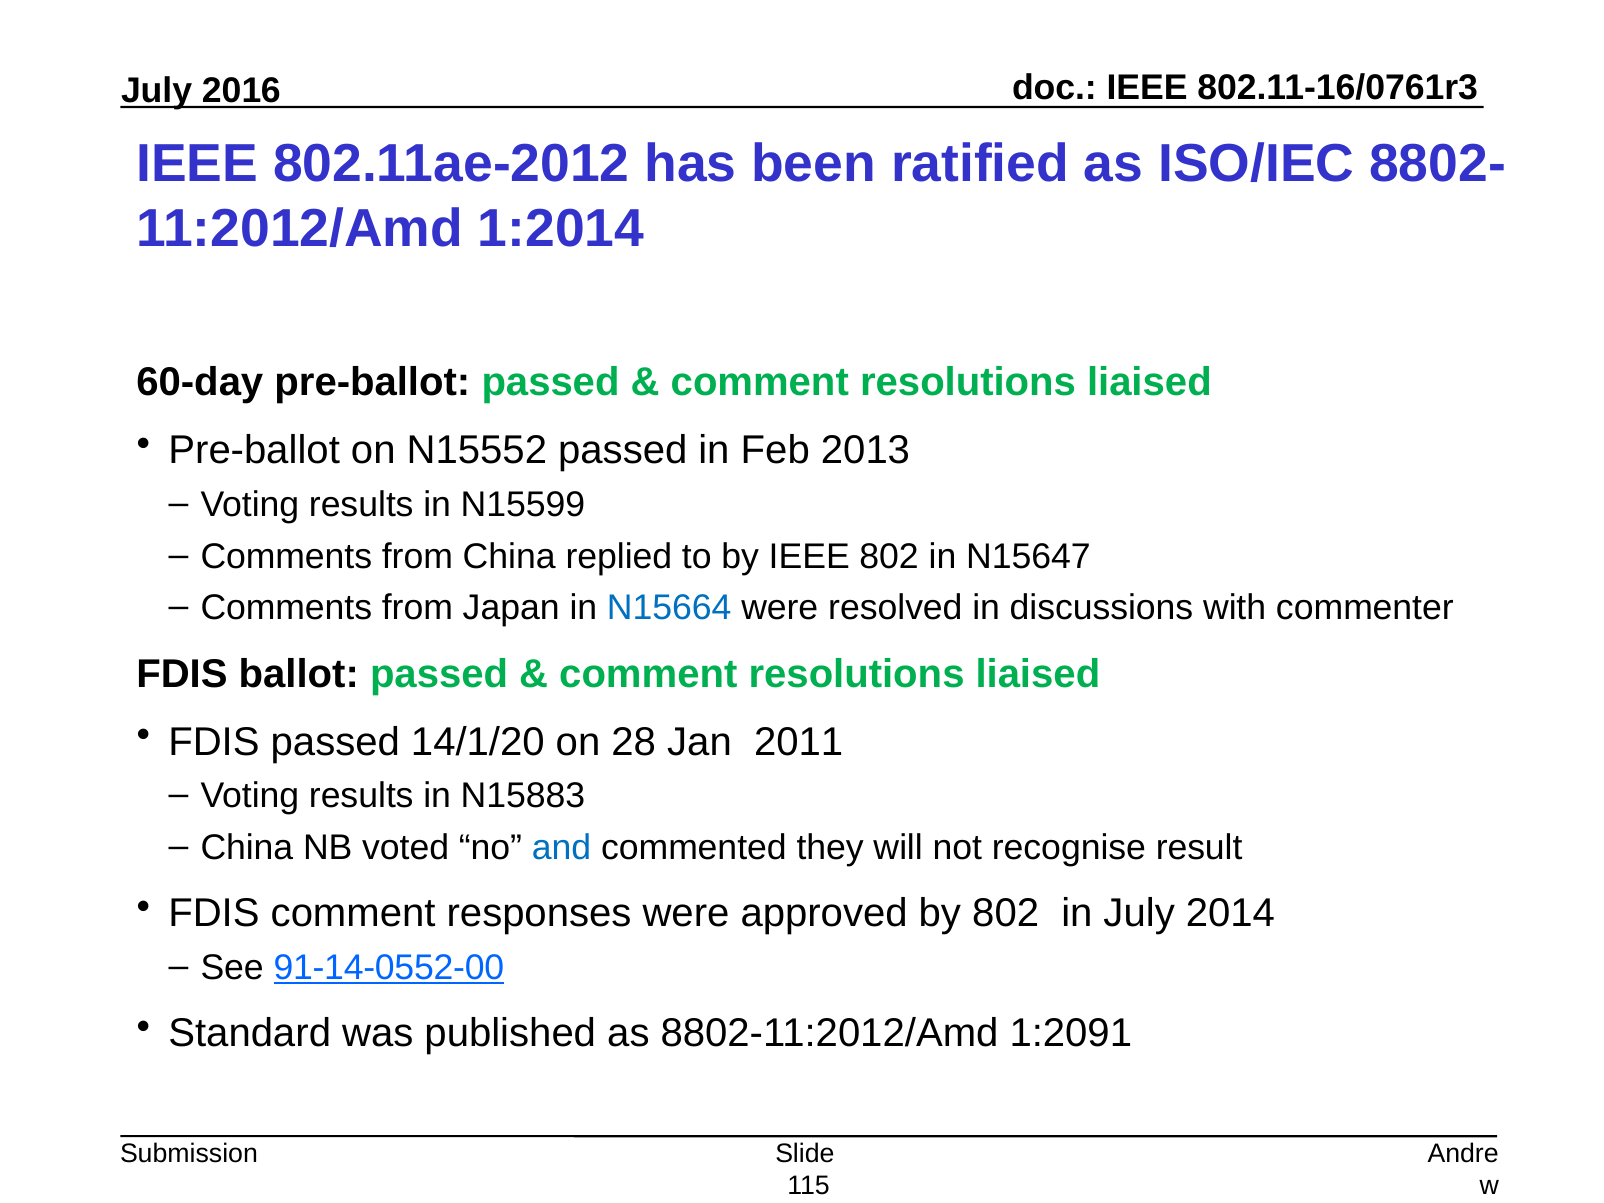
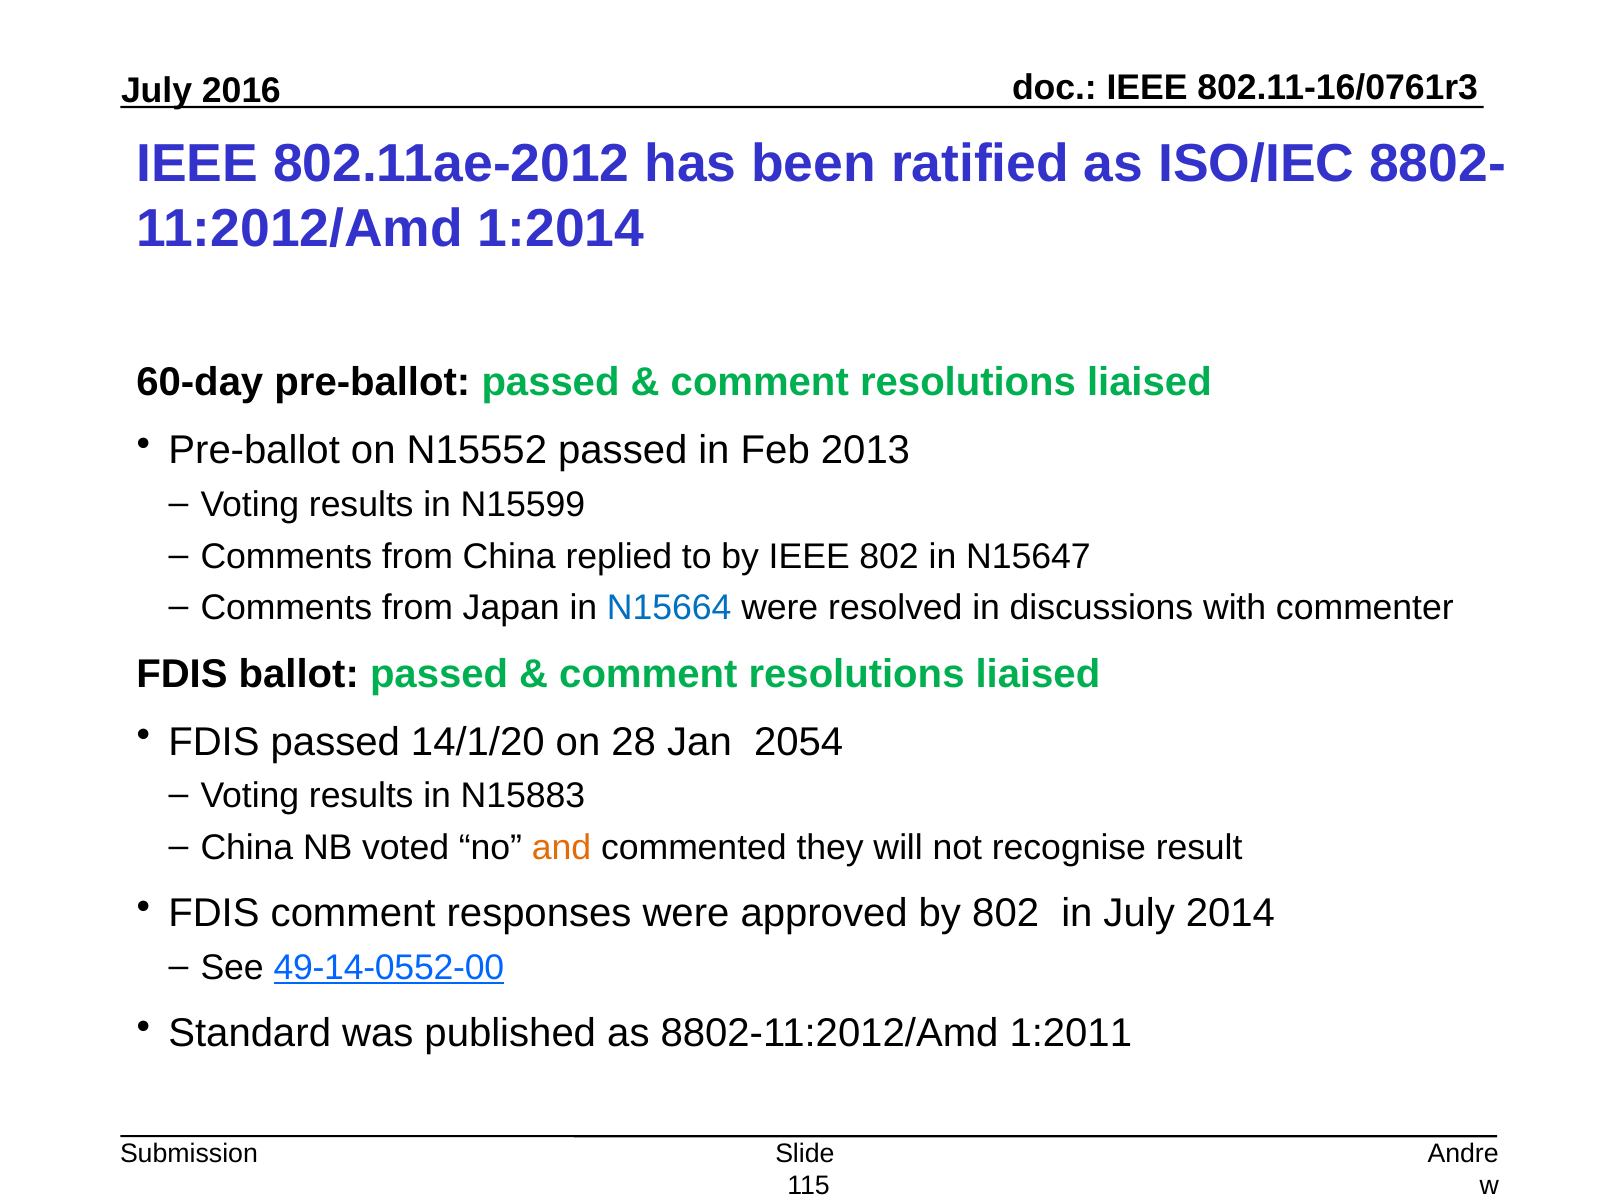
2011: 2011 -> 2054 (799, 742)
and colour: blue -> orange (562, 848)
91-14-0552-00: 91-14-0552-00 -> 49-14-0552-00 (389, 968)
1:2091: 1:2091 -> 1:2011 (1071, 1033)
